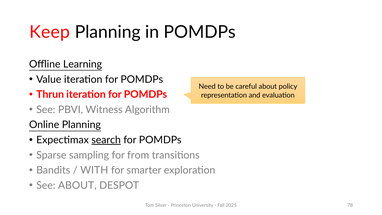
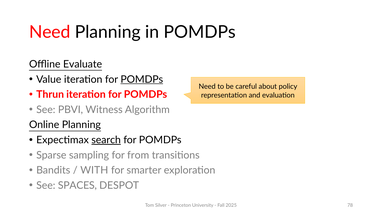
Keep: Keep -> Need (50, 32)
Learning: Learning -> Evaluate (83, 64)
POMDPs underline: none -> present (142, 79)
See ABOUT: ABOUT -> SPACES (77, 185)
